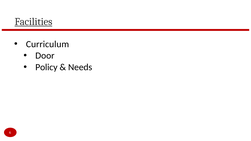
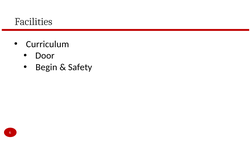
Facilities underline: present -> none (34, 22)
Policy: Policy -> Begin (46, 67)
Needs: Needs -> Safety (80, 67)
